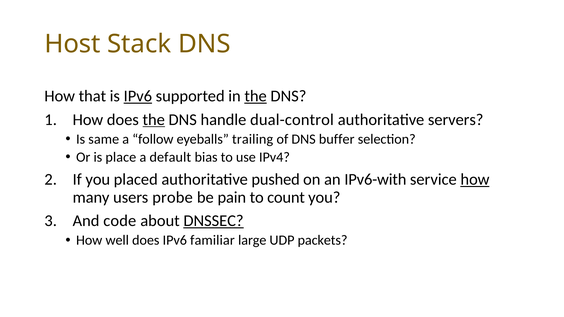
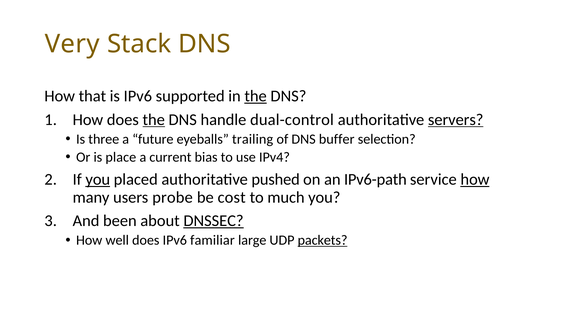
Host: Host -> Very (72, 44)
IPv6 underline: present -> none (138, 96)
servers underline: none -> present (456, 120)
same: same -> three (104, 139)
follow: follow -> future (153, 139)
default: default -> current (170, 157)
you underline: none -> present (98, 180)
IPv6-with: IPv6-with -> IPv6-path (375, 180)
pain: pain -> cost (232, 197)
count: count -> much (286, 197)
code: code -> been (120, 221)
packets underline: none -> present (323, 241)
